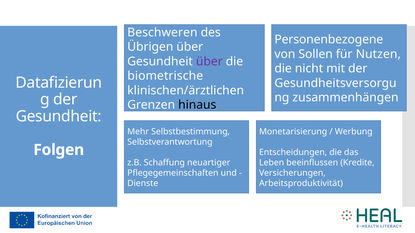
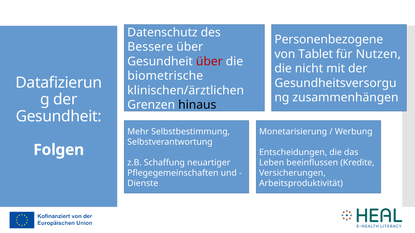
Beschweren: Beschweren -> Datenschutz (162, 32)
Übrigen: Übrigen -> Bessere (150, 47)
Sollen: Sollen -> Tablet (316, 54)
über colour: purple -> red (209, 62)
